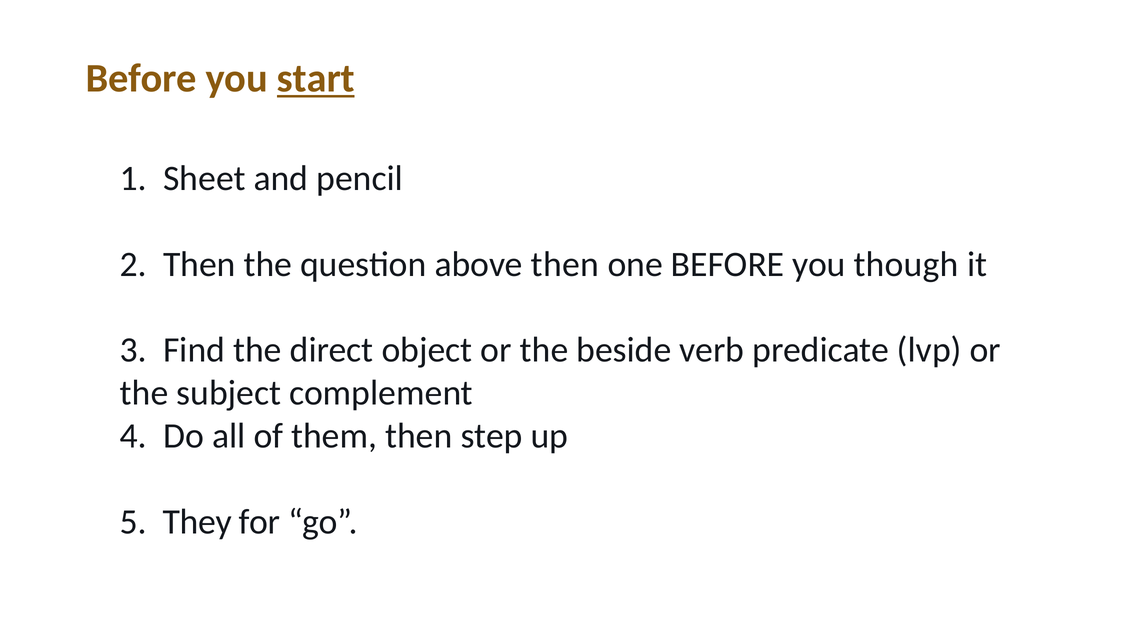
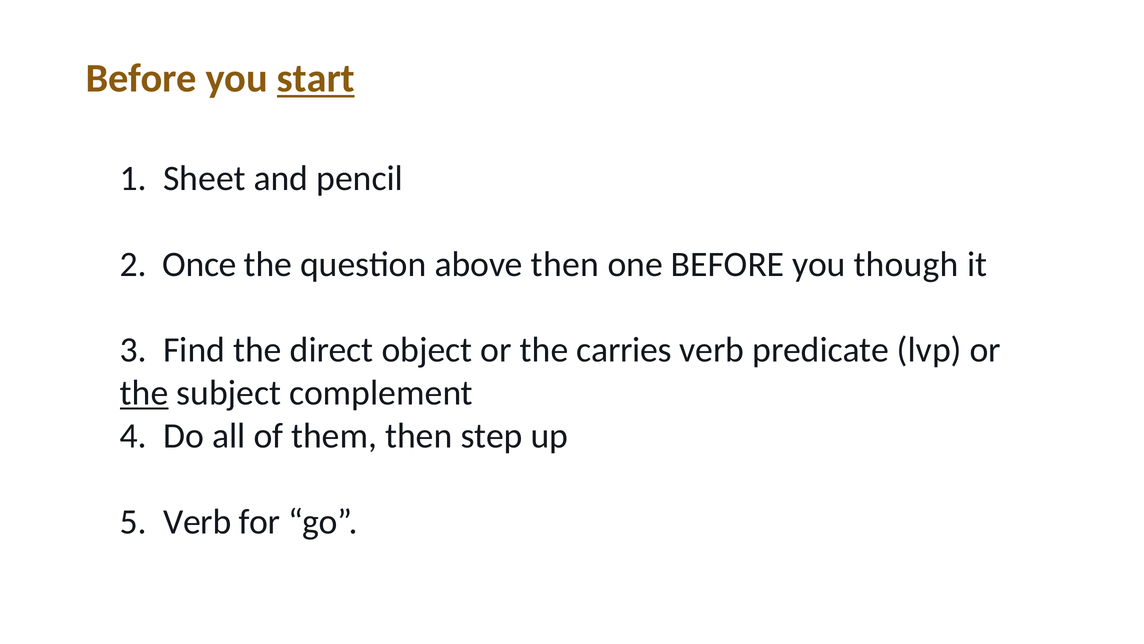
2 Then: Then -> Once (200, 264)
beside: beside -> carries (624, 350)
the underline: none -> present (144, 393)
5 They: They -> Verb (197, 521)
